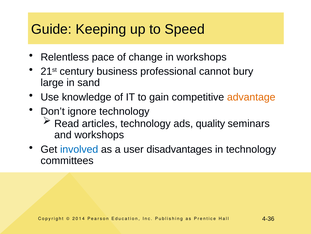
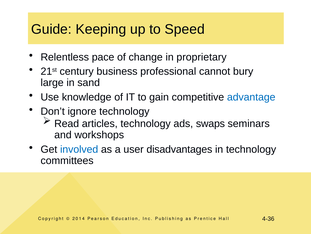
in workshops: workshops -> proprietary (202, 57)
advantage colour: orange -> blue (251, 97)
quality: quality -> swaps (210, 123)
